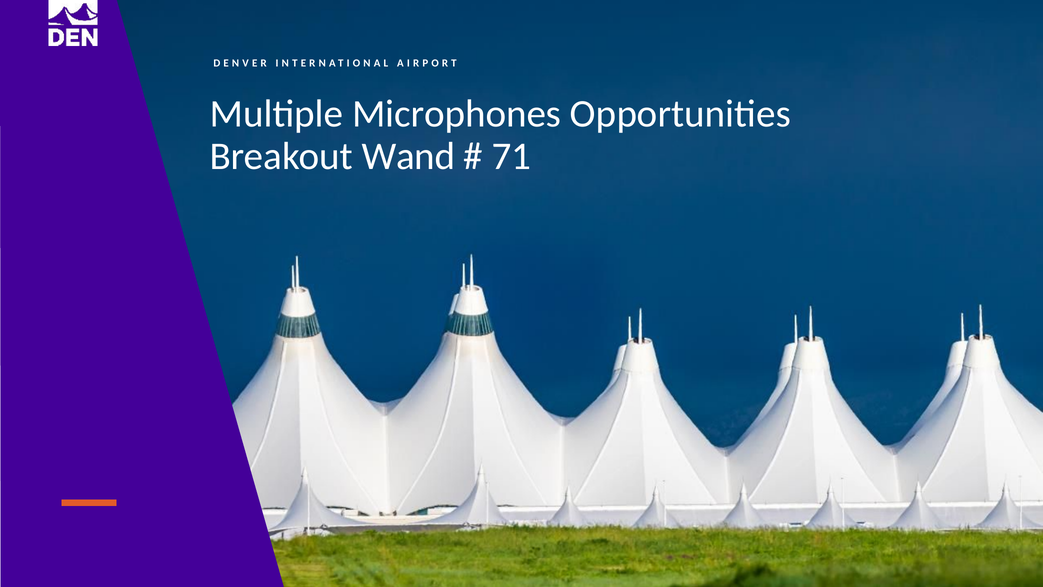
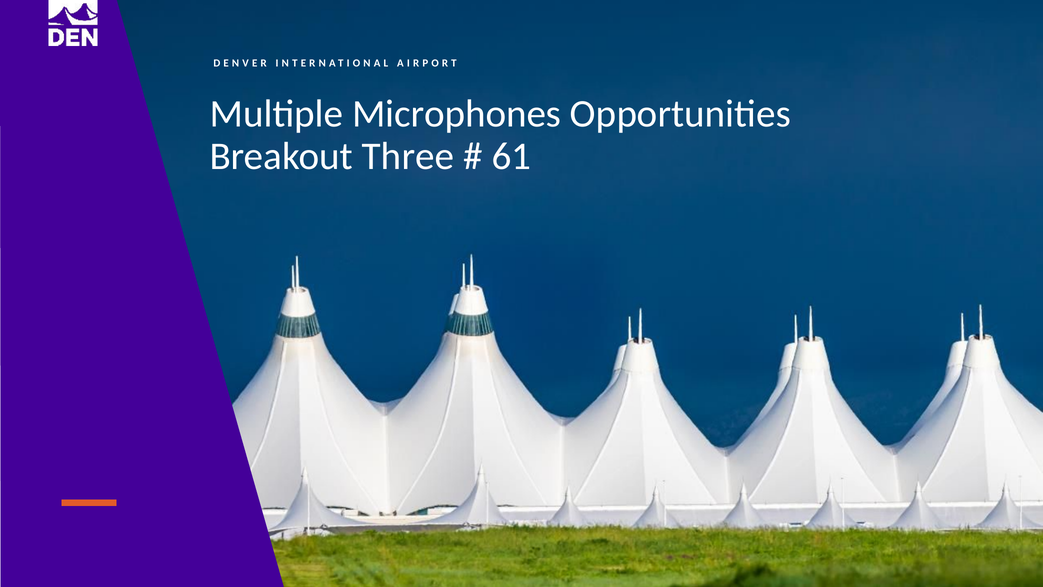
Wand: Wand -> Three (408, 156)
71: 71 -> 61 (511, 156)
